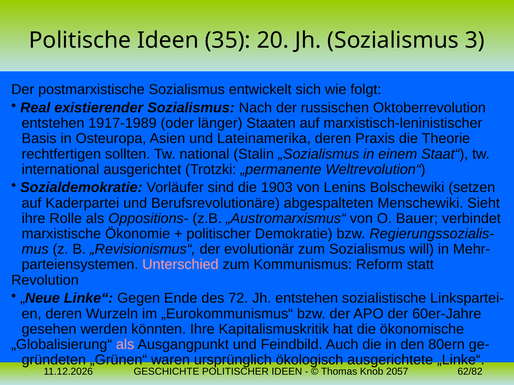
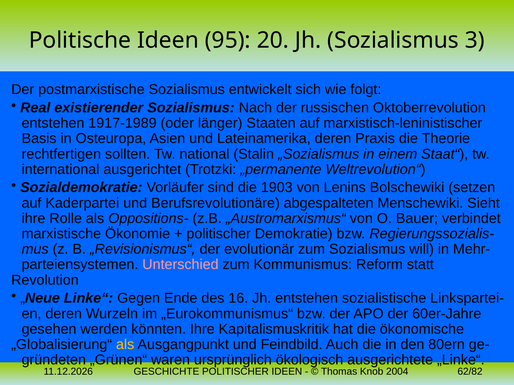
35: 35 -> 95 (228, 40)
72: 72 -> 16 (238, 299)
als colour: pink -> yellow (125, 345)
2057: 2057 -> 2004 (397, 372)
